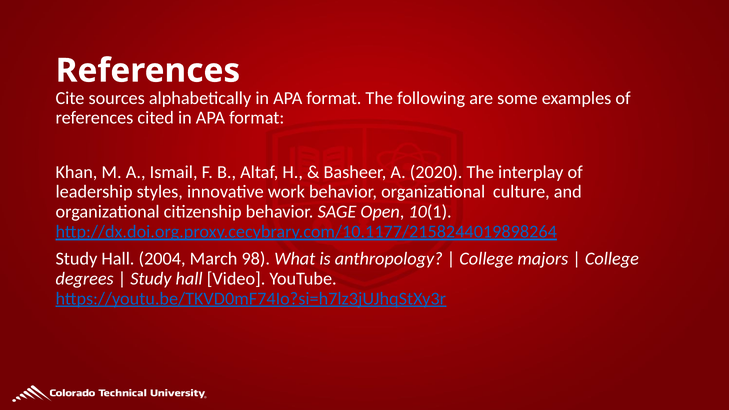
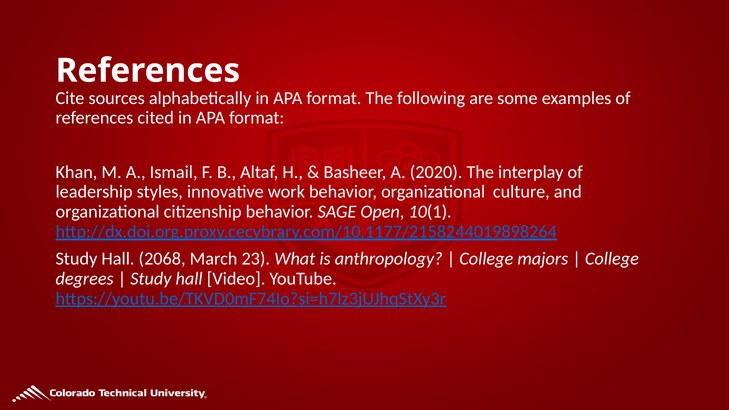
2004: 2004 -> 2068 (162, 259)
98: 98 -> 23 (256, 259)
